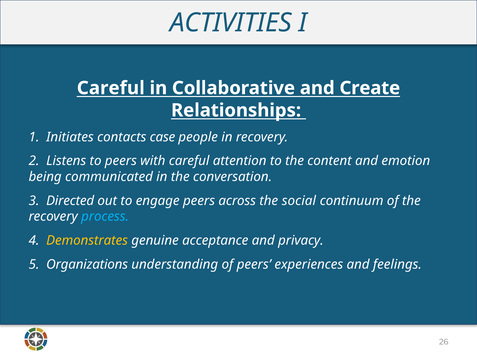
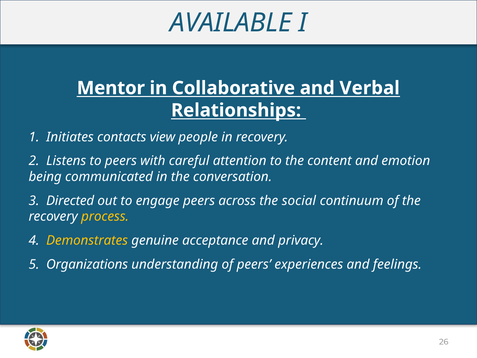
ACTIVITIES: ACTIVITIES -> AVAILABLE (231, 23)
Careful: Careful -> Mentor (111, 88)
Create: Create -> Verbal (370, 88)
case: case -> view (162, 137)
process colour: light blue -> yellow (105, 216)
